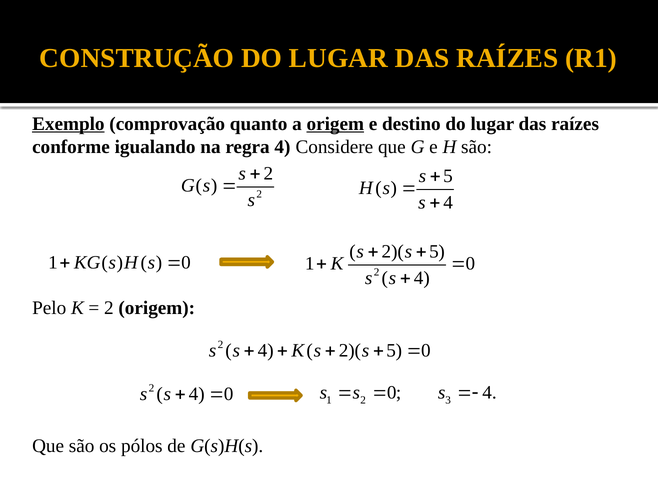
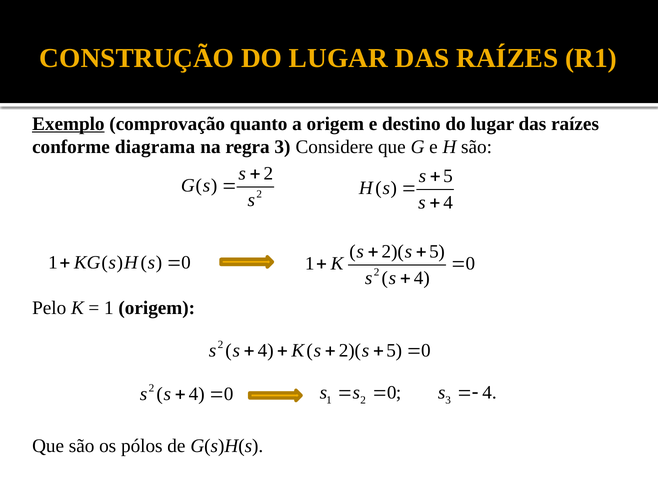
origem underline: present -> none (335, 124)
igualando: igualando -> diagrama (155, 147)
regra 4: 4 -> 3 (282, 147)
2: 2 -> 1 (109, 308)
